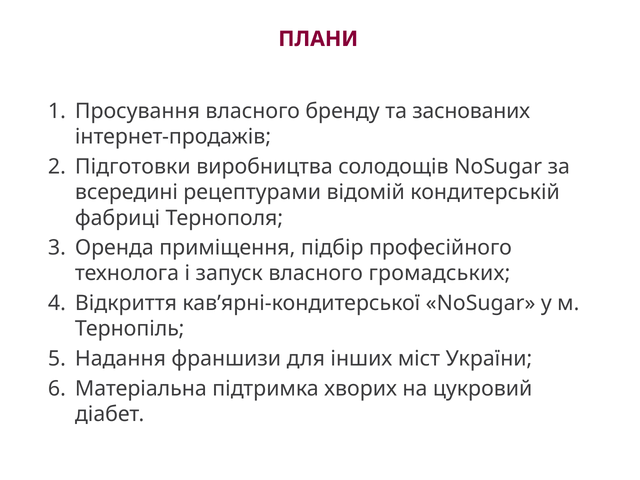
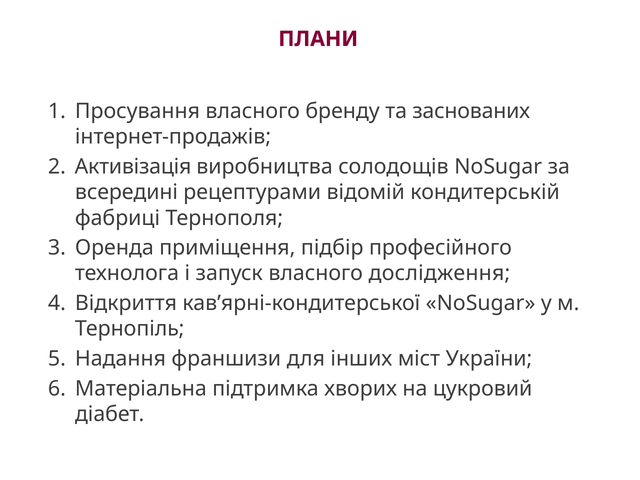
Підготовки: Підготовки -> Активізація (133, 167)
громадських: громадських -> дослідження (439, 273)
